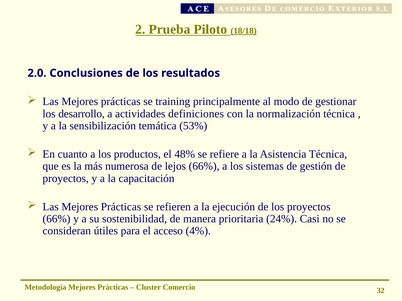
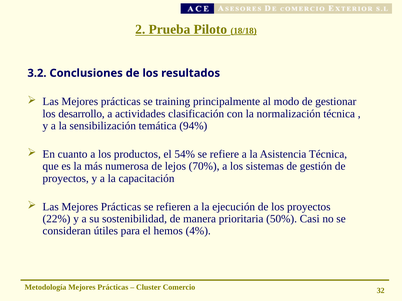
2.0: 2.0 -> 3.2 (37, 73)
definiciones: definiciones -> clasificación (196, 114)
53%: 53% -> 94% (193, 126)
48%: 48% -> 54% (185, 155)
lejos 66%: 66% -> 70% (204, 167)
66%: 66% -> 22% (57, 219)
24%: 24% -> 50% (282, 219)
acceso: acceso -> hemos (168, 231)
